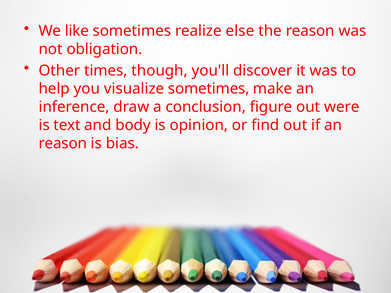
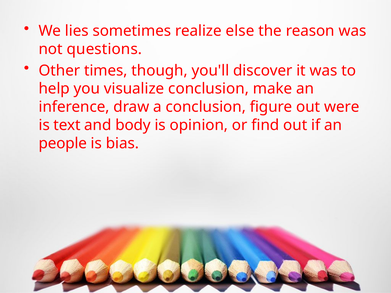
like: like -> lies (77, 31)
obligation: obligation -> questions (104, 49)
visualize sometimes: sometimes -> conclusion (209, 89)
reason: reason -> people (63, 144)
